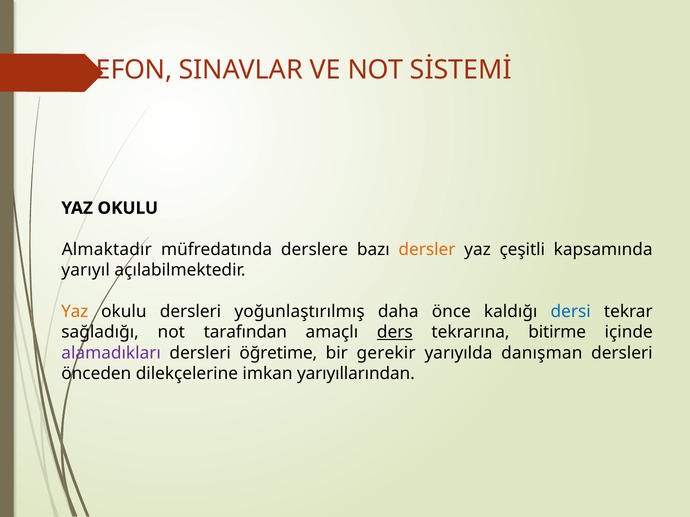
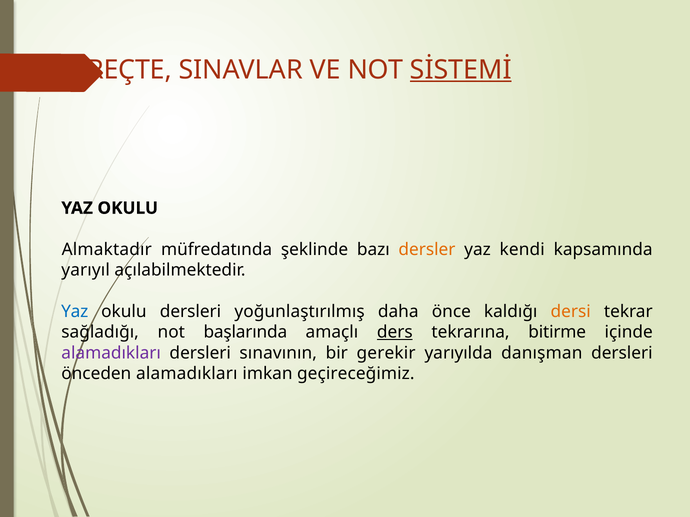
TELEFON: TELEFON -> SÜREÇTE (112, 70)
SİSTEMİ underline: none -> present (461, 70)
derslere: derslere -> şeklinde (315, 250)
çeşitli: çeşitli -> kendi (522, 250)
Yaz colour: orange -> blue (75, 312)
dersi colour: blue -> orange (571, 312)
tarafından: tarafından -> başlarında (245, 333)
öğretime: öğretime -> sınavının (278, 353)
önceden dilekçelerine: dilekçelerine -> alamadıkları (187, 374)
yarıyıllarından: yarıyıllarından -> geçireceğimiz (356, 374)
